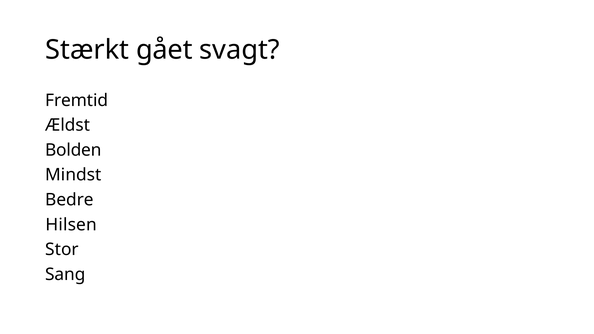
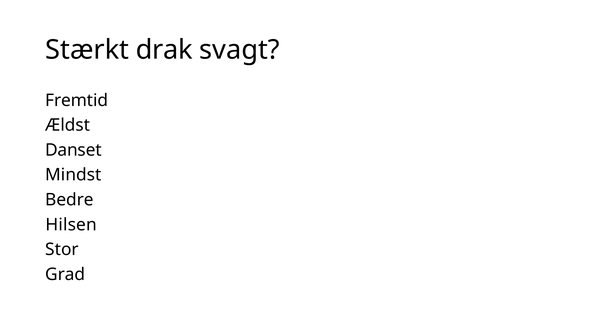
gået: gået -> drak (164, 50)
Bolden: Bolden -> Danset (73, 150)
Sang: Sang -> Grad (65, 274)
